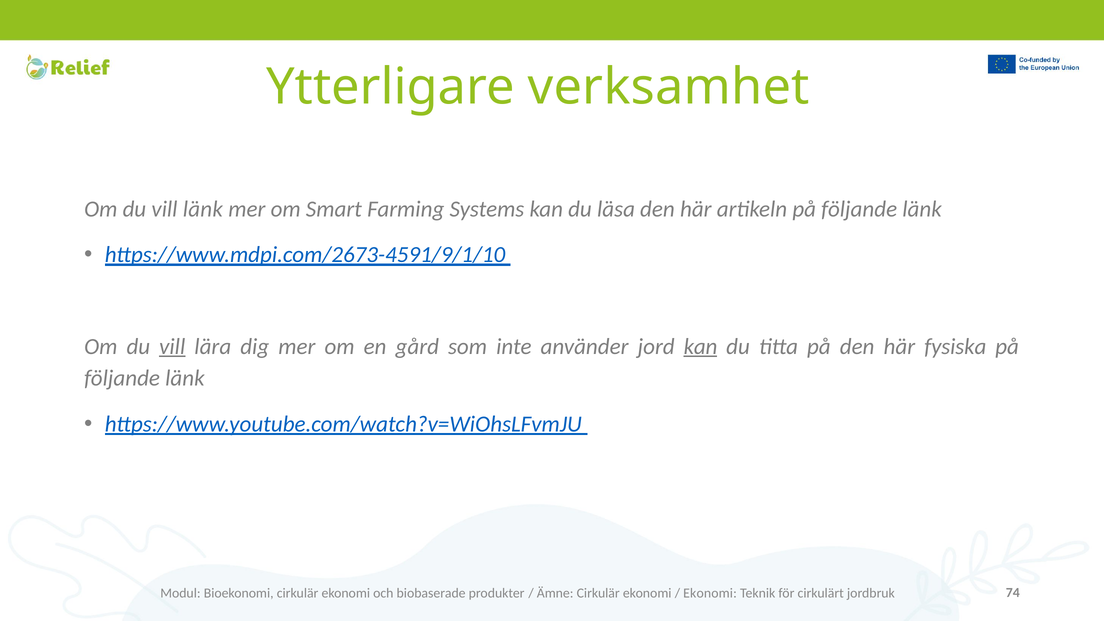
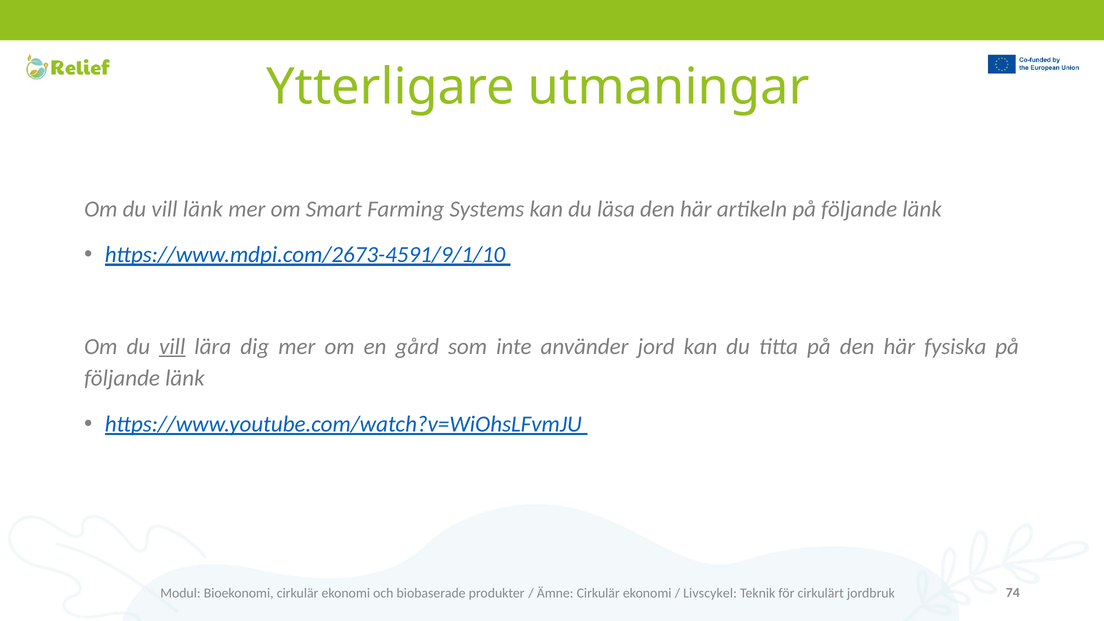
verksamhet: verksamhet -> utmaningar (669, 87)
kan underline: present -> none (701, 347)
Ekonomi: Ekonomi -> Livscykel (710, 593)
